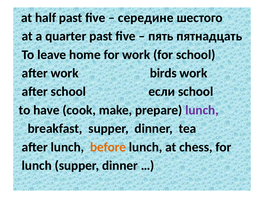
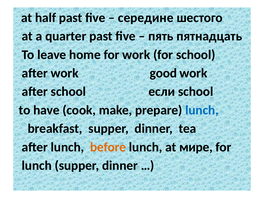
birds: birds -> good (163, 73)
lunch colour: purple -> blue (202, 110)
chess: chess -> мире (196, 147)
